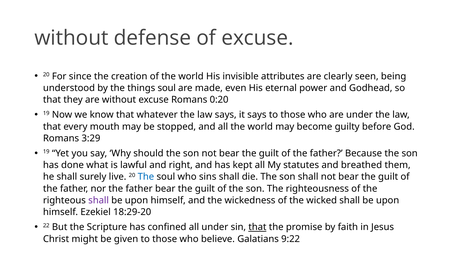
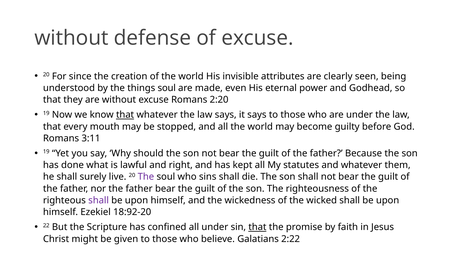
0:20: 0:20 -> 2:20 (219, 100)
that underline: none -> present (125, 115)
3:29: 3:29 -> 3:11 (91, 138)
and breathed: breathed -> whatever (362, 165)
The colour: blue -> purple (146, 177)
18:29-20: 18:29-20 -> 18:92-20 (132, 212)
9:22: 9:22 -> 2:22 (291, 239)
